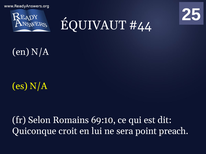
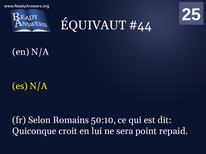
69:10: 69:10 -> 50:10 (103, 120)
preach: preach -> repaid (174, 131)
